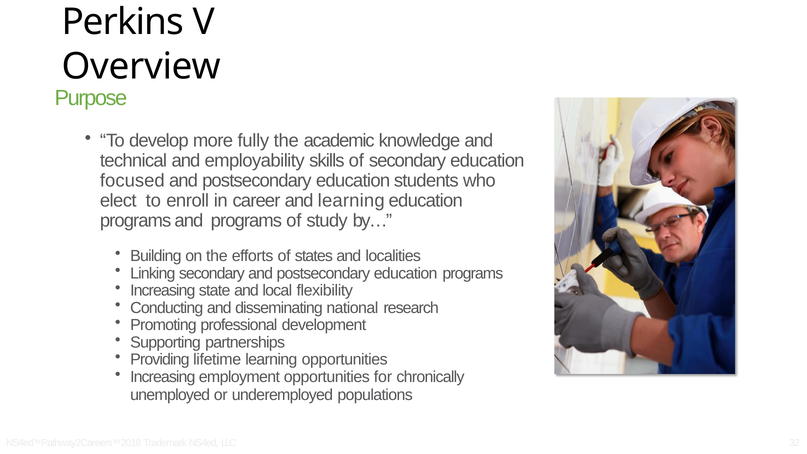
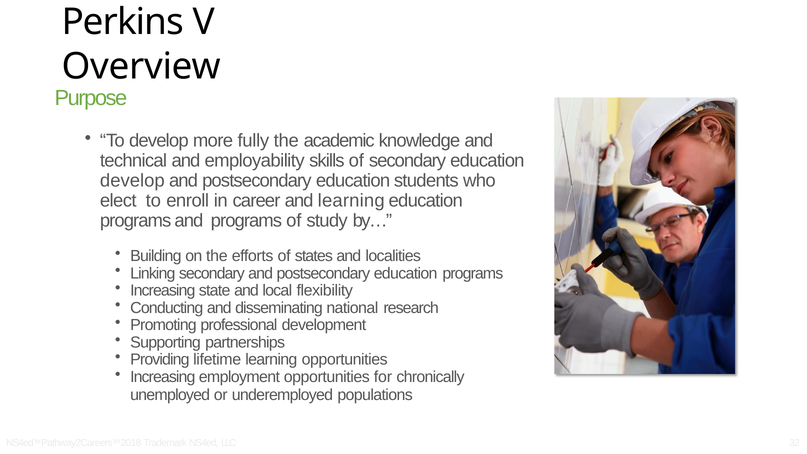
focused: focused -> develop (132, 181)
